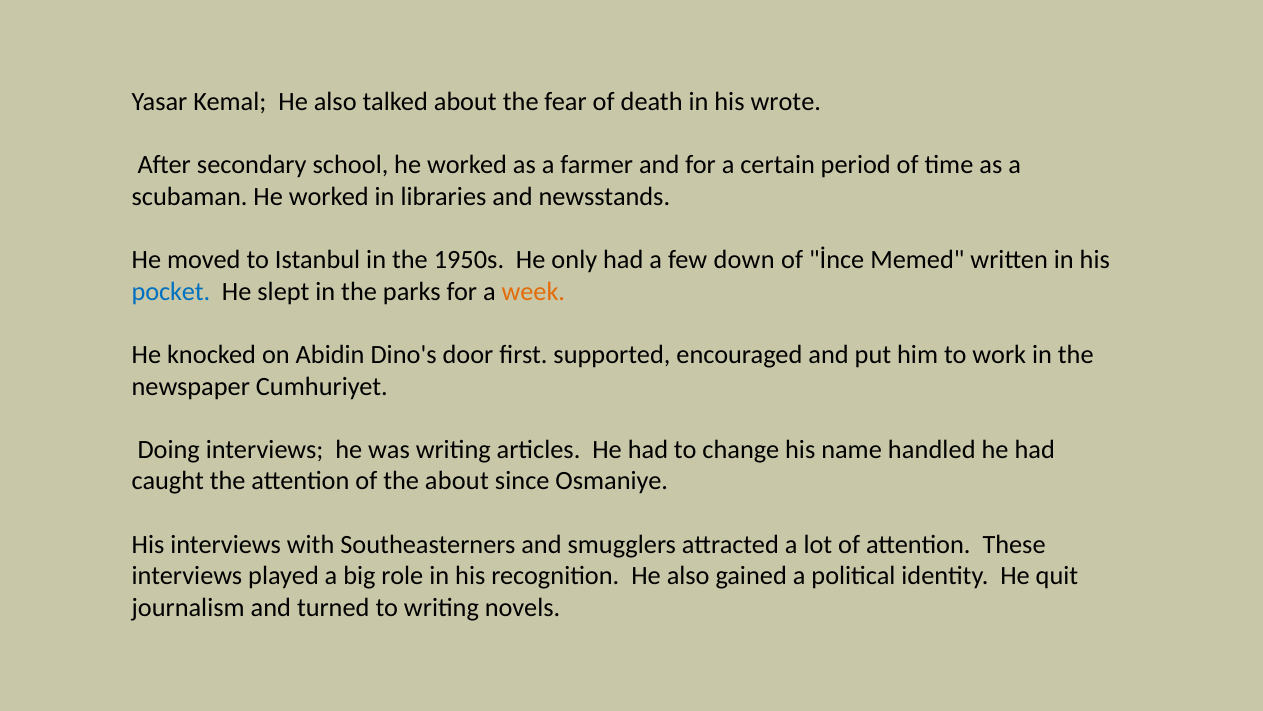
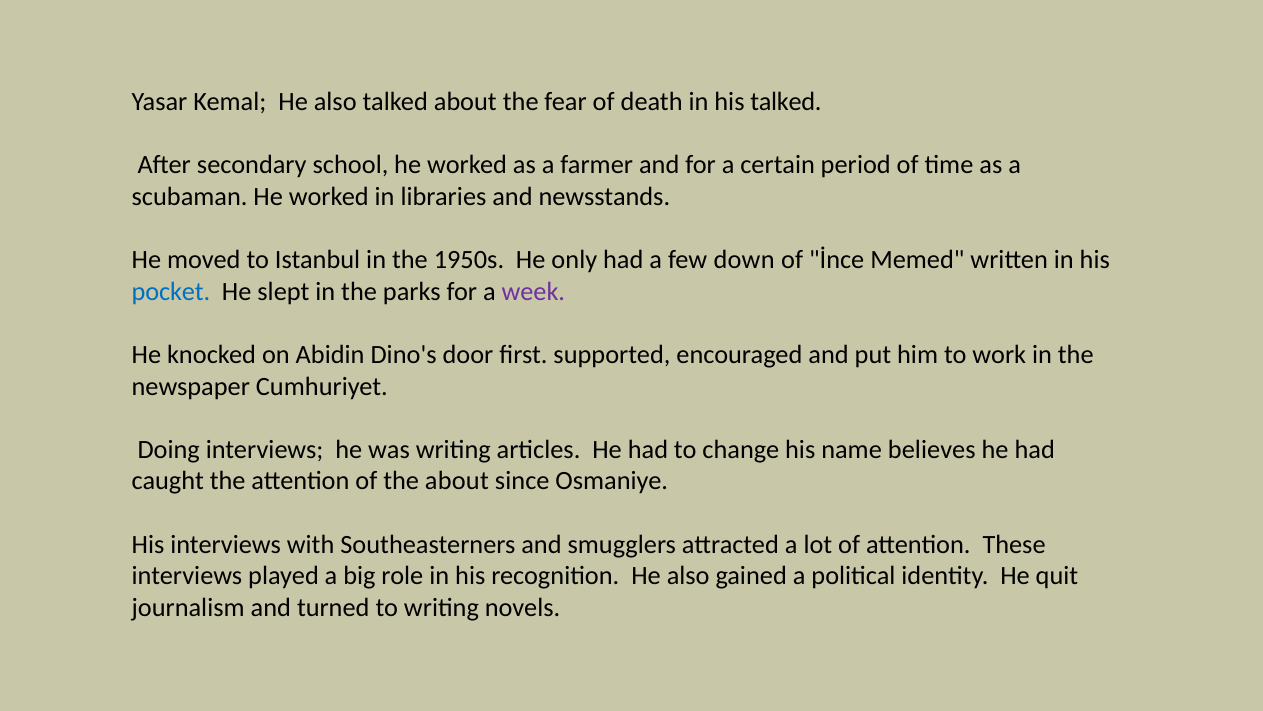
his wrote: wrote -> talked (786, 102)
week colour: orange -> purple (533, 291)
handled: handled -> believes (932, 449)
